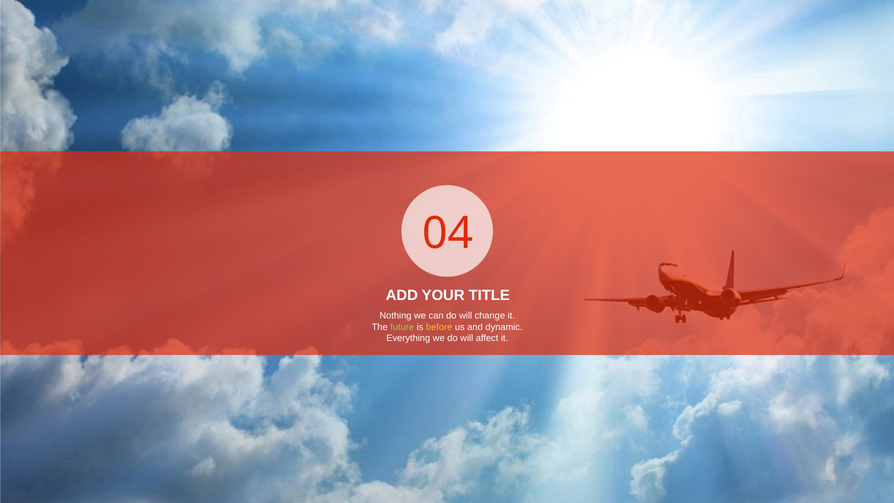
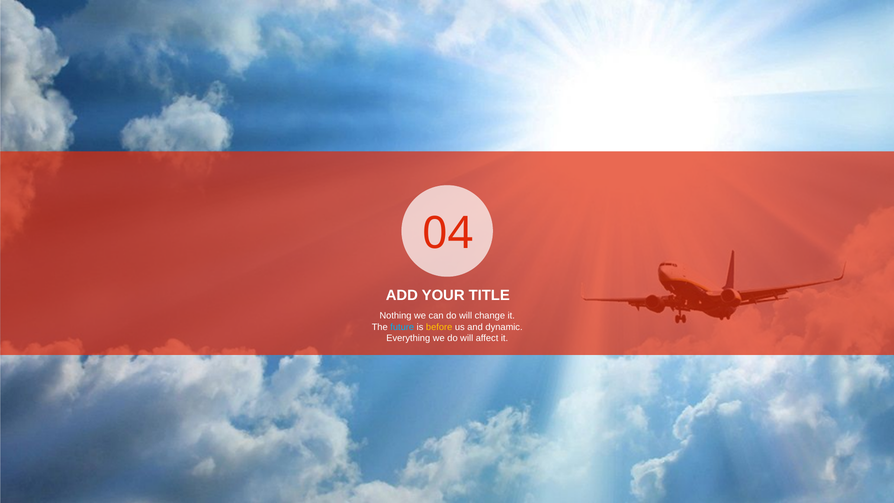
future colour: light green -> light blue (402, 327)
